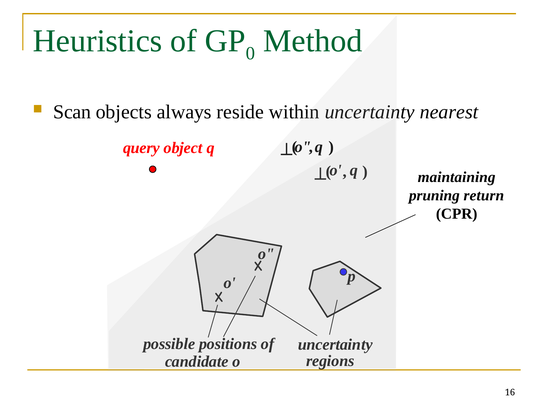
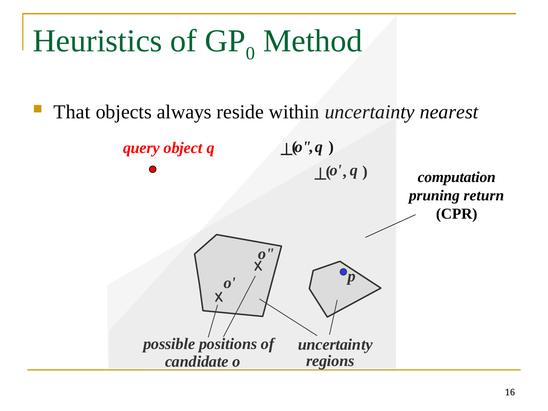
Scan: Scan -> That (72, 112)
maintaining: maintaining -> computation (457, 177)
